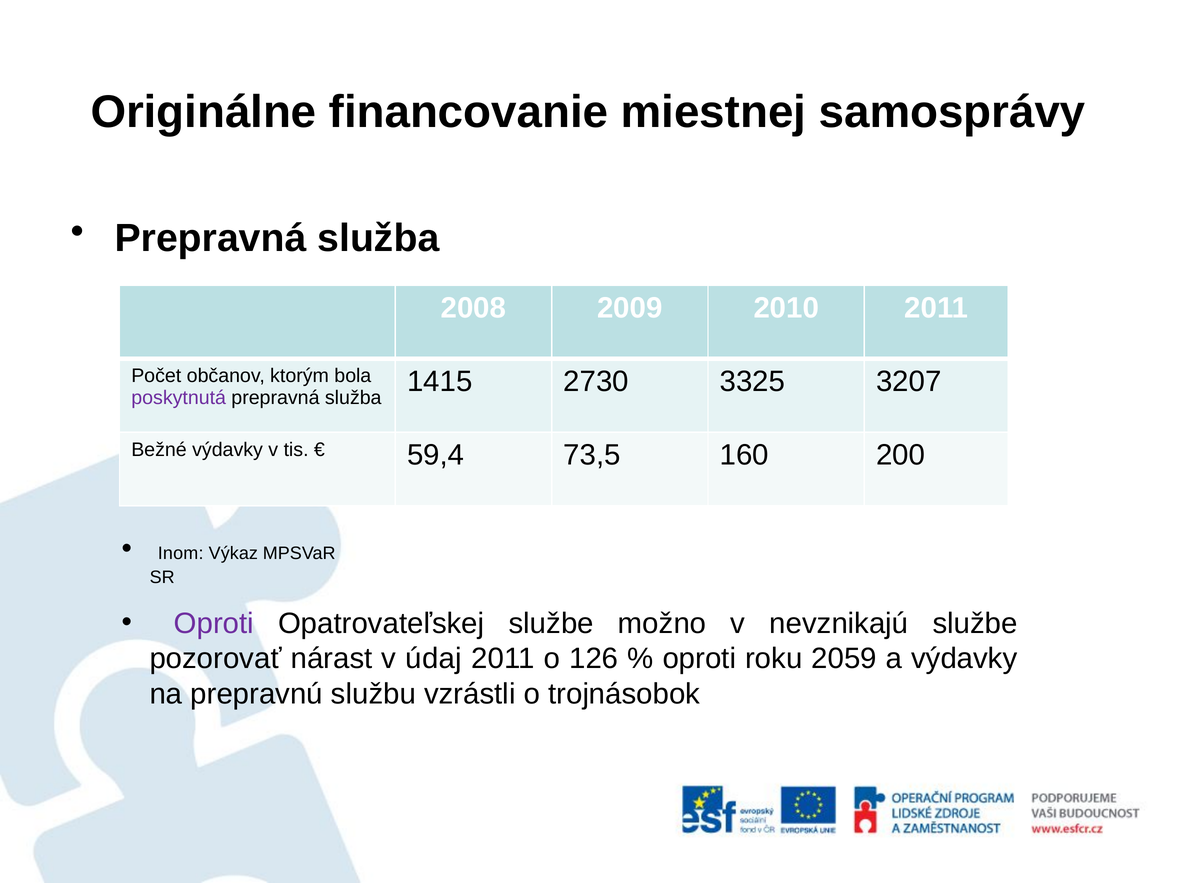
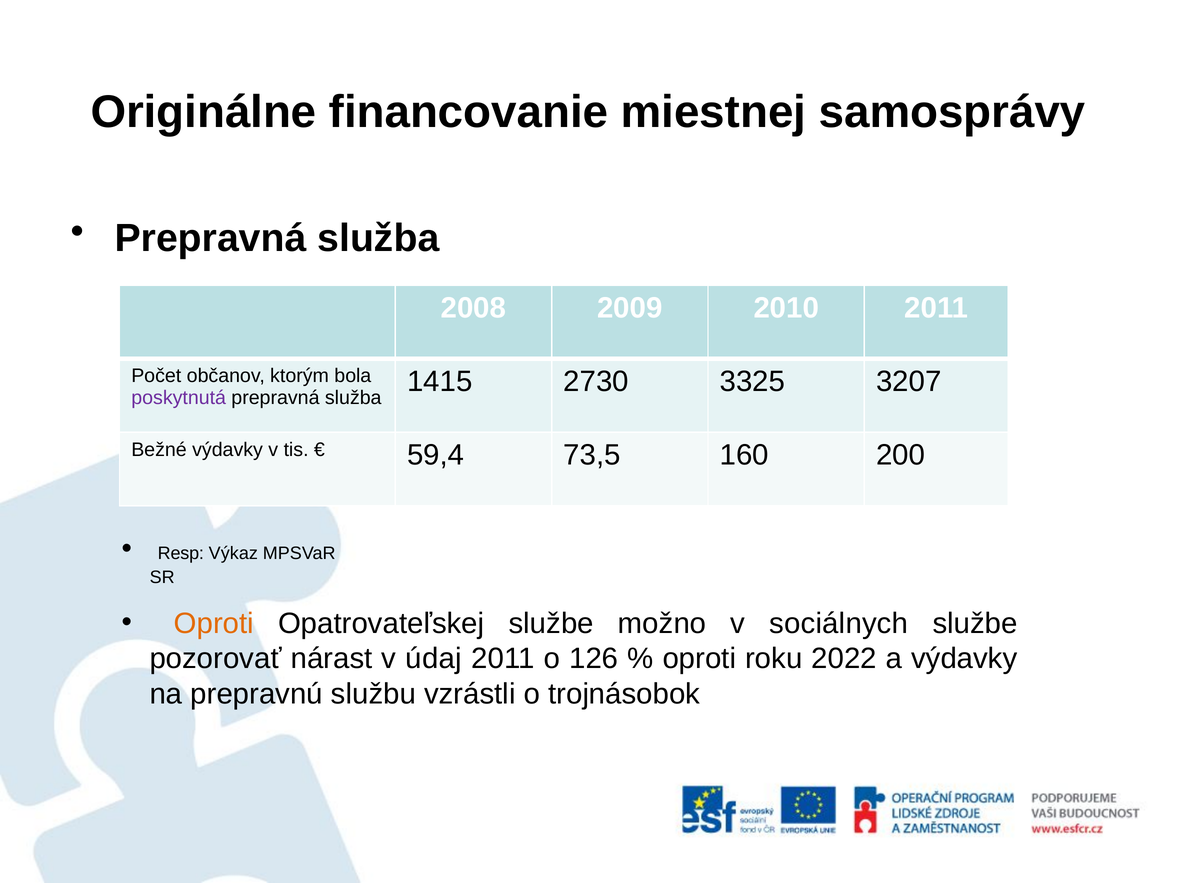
Inom: Inom -> Resp (181, 553)
Oproti colour: purple -> orange (214, 623)
nevznikajú: nevznikajú -> sociálnych (839, 623)
2059: 2059 -> 2022 (844, 658)
